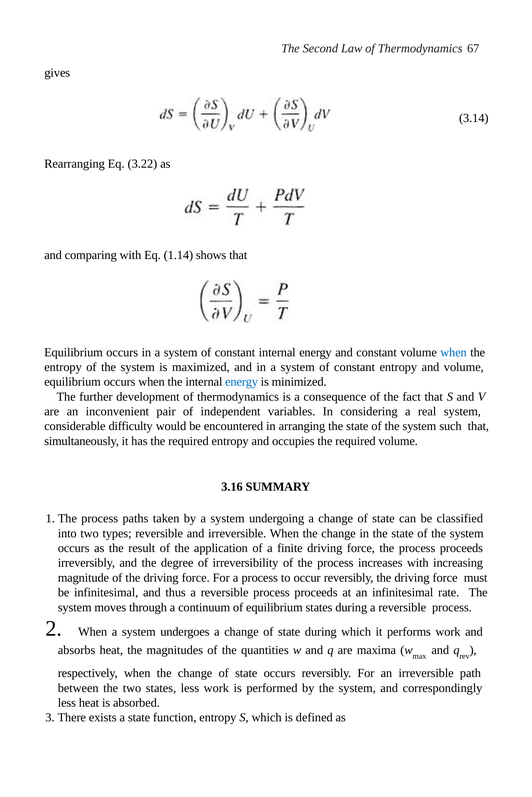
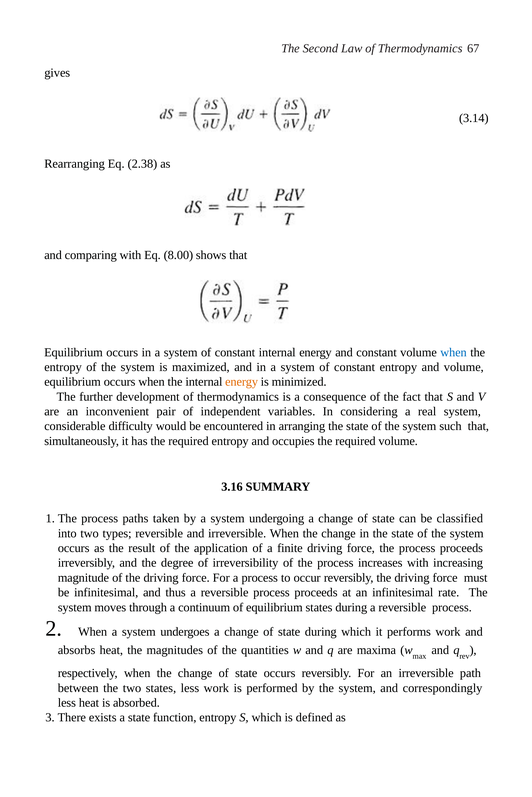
3.22: 3.22 -> 2.38 (142, 164)
1.14: 1.14 -> 8.00 (178, 256)
energy colour: blue -> orange (242, 382)
